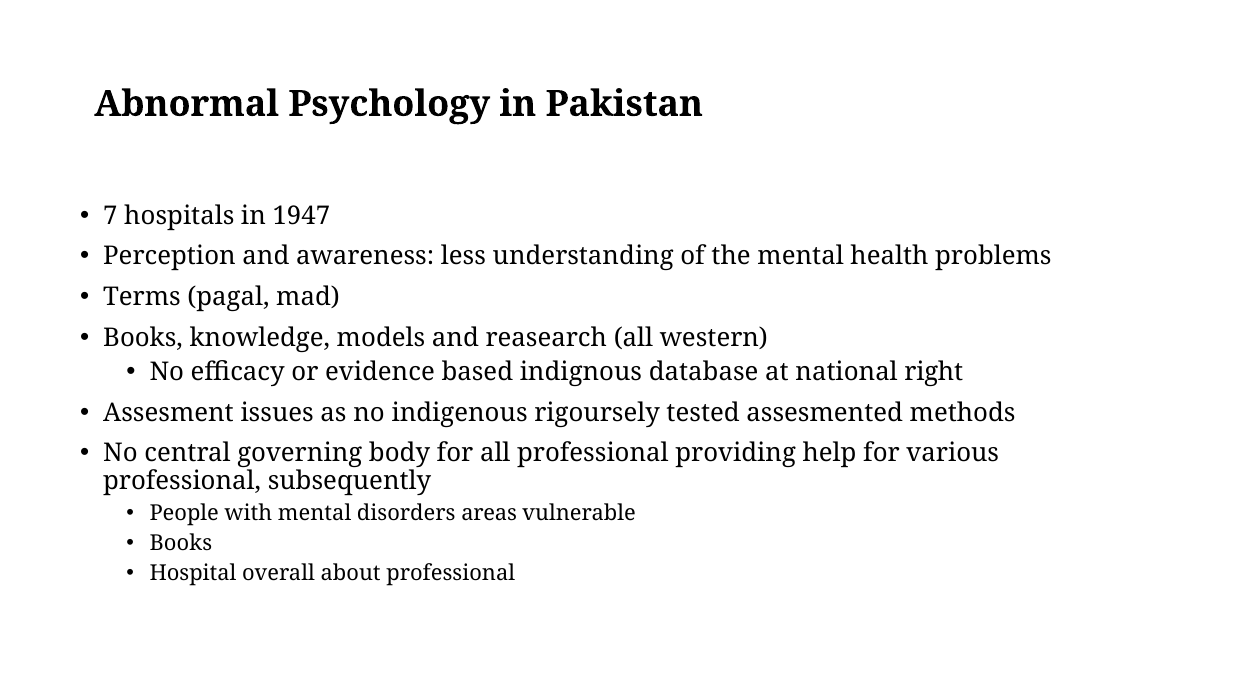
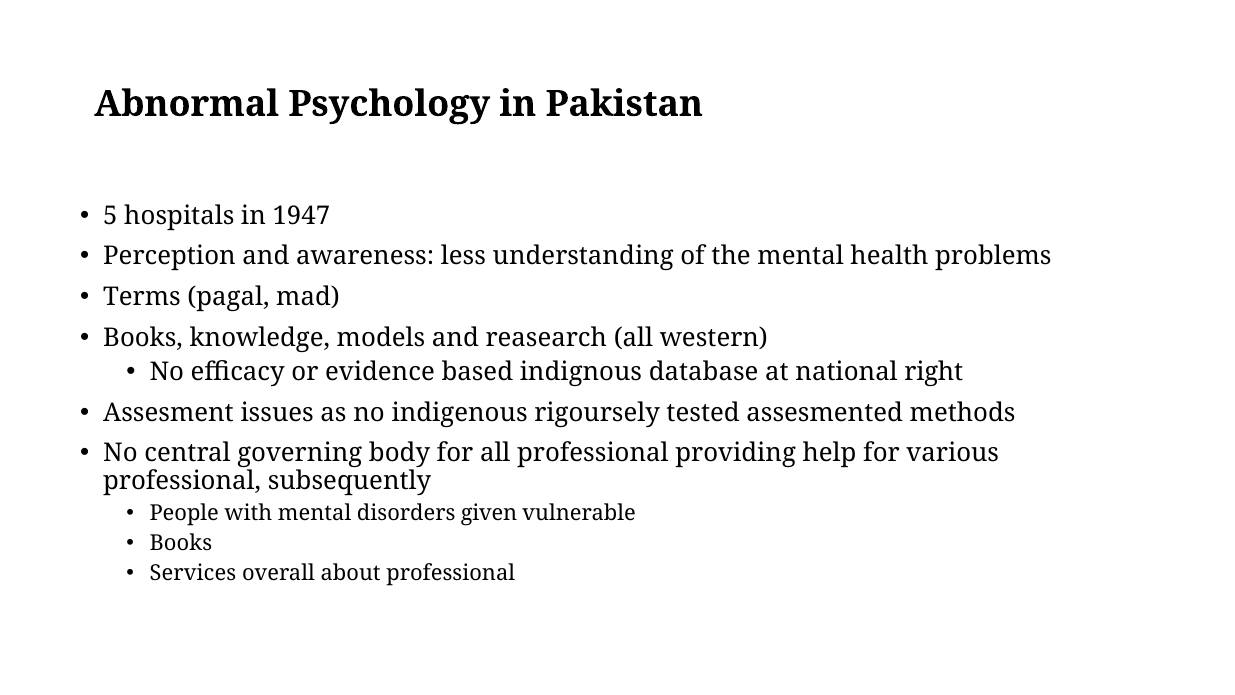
7: 7 -> 5 (110, 216)
areas: areas -> given (489, 513)
Hospital: Hospital -> Services (193, 573)
